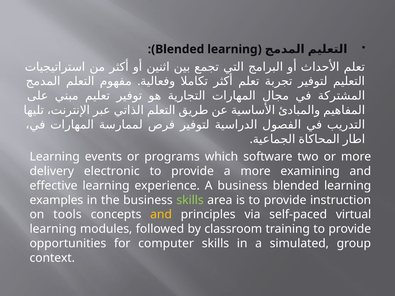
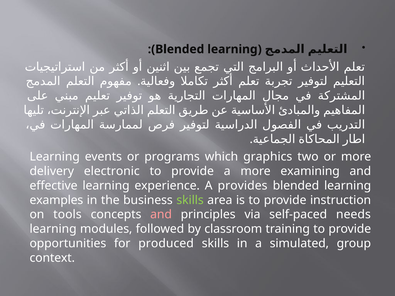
software: software -> graphics (268, 157)
A business: business -> provides (243, 186)
and colour: yellow -> pink (161, 215)
virtual: virtual -> needs (353, 215)
computer: computer -> produced (166, 244)
